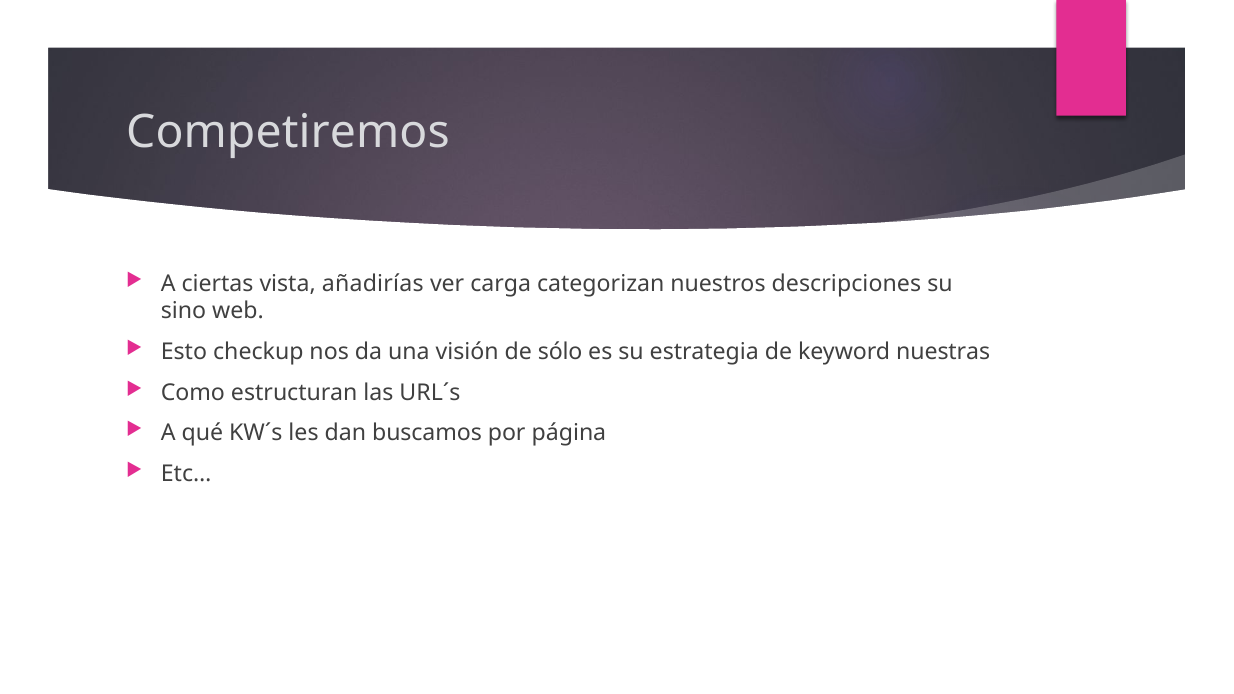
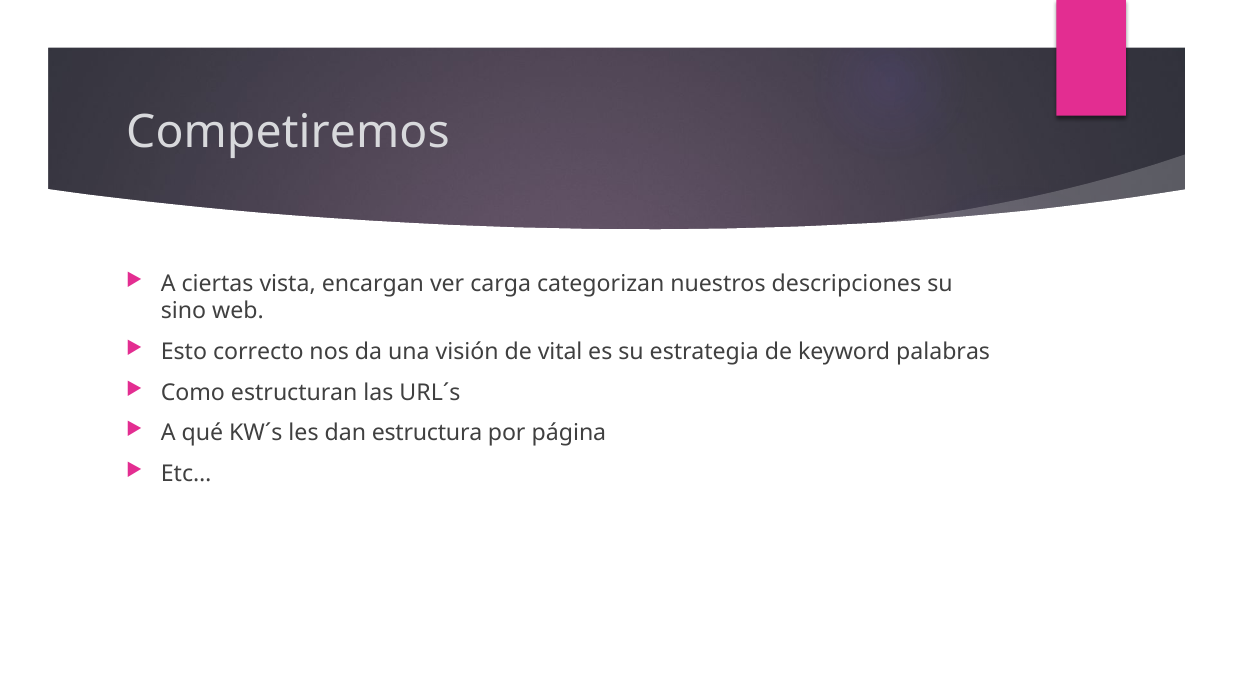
añadirías: añadirías -> encargan (373, 284)
checkup: checkup -> correcto (258, 352)
sólo: sólo -> vital (560, 352)
nuestras: nuestras -> palabras (943, 352)
buscamos: buscamos -> estructura (427, 433)
